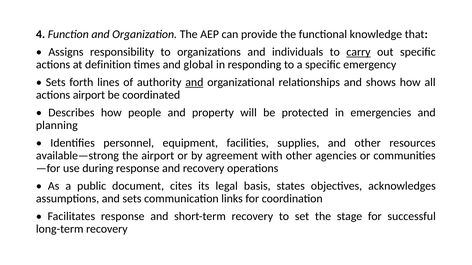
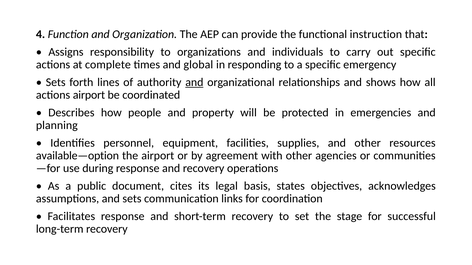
knowledge: knowledge -> instruction (376, 34)
carry underline: present -> none (358, 52)
definition: definition -> complete (108, 65)
available—strong: available—strong -> available—option (77, 156)
